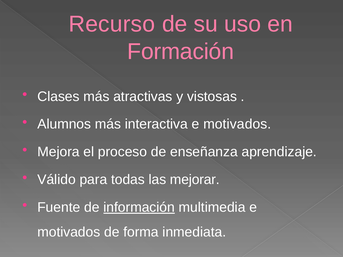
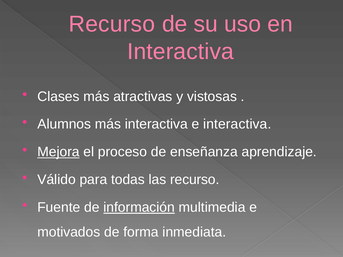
Formación: Formación -> Interactiva (180, 52)
motivados: motivados -> interactiva (237, 124)
Mejora underline: none -> present (58, 152)
las mejorar: mejorar -> recurso (195, 180)
